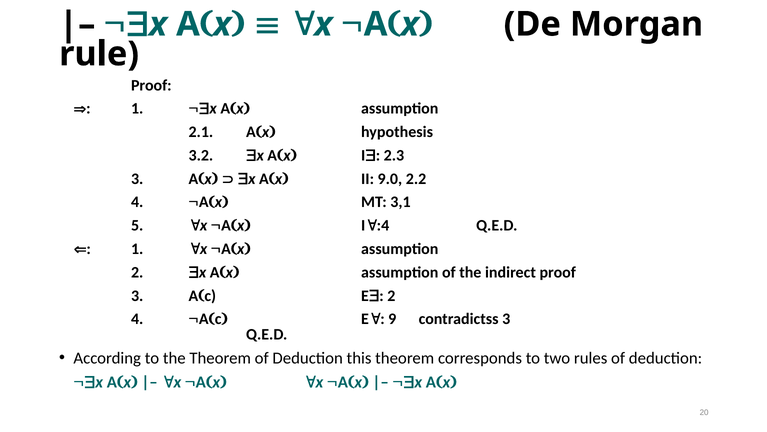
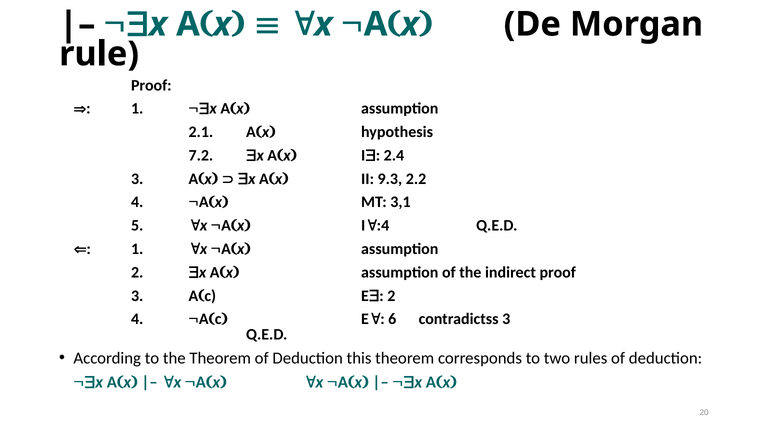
3.2: 3.2 -> 7.2 (201, 155)
2.3: 2.3 -> 2.4 (394, 155)
9.0: 9.0 -> 9.3 (390, 179)
9: 9 -> 6 (392, 319)
